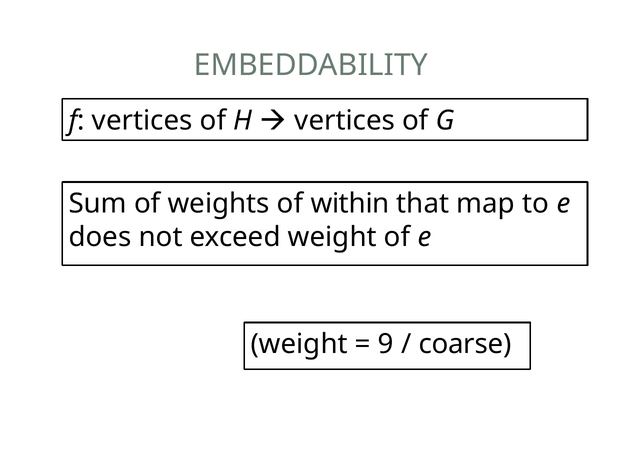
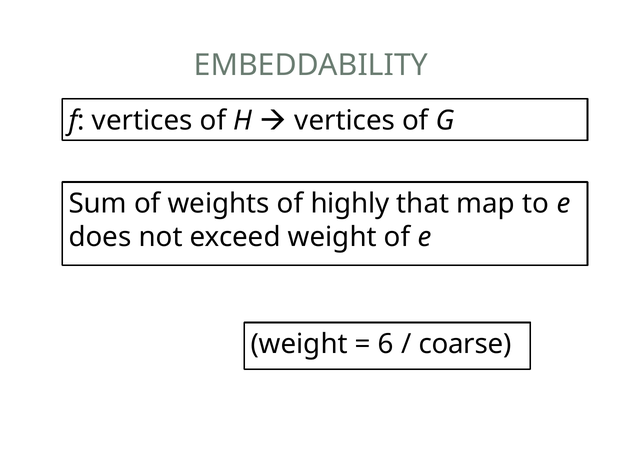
within: within -> highly (350, 204)
9: 9 -> 6 (386, 344)
